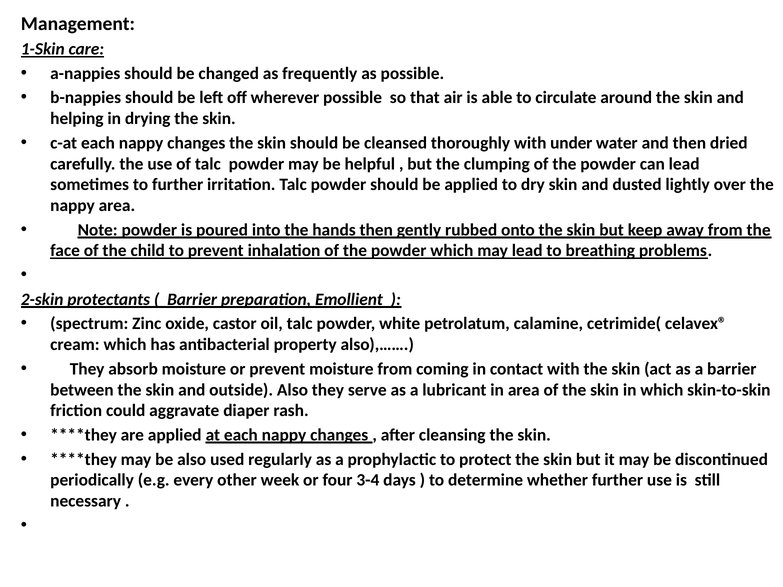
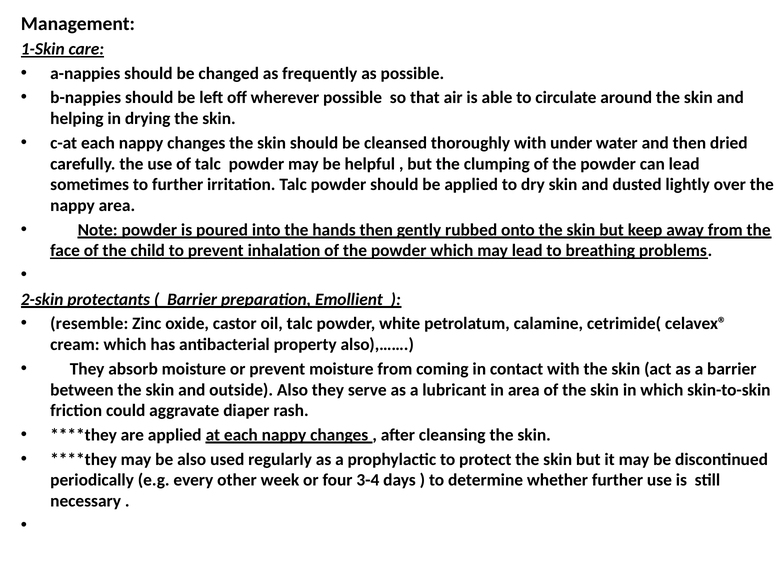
spectrum: spectrum -> resemble (89, 324)
